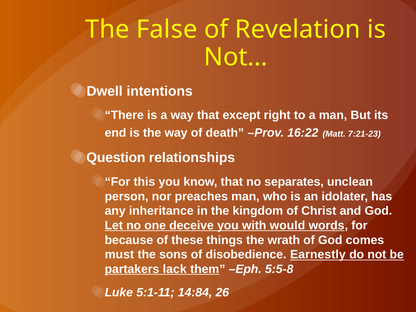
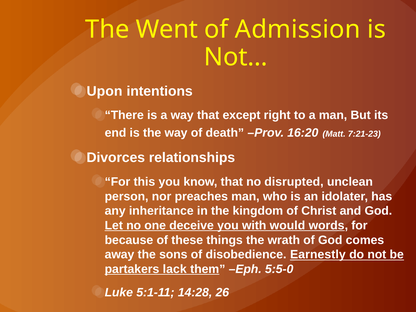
False: False -> Went (167, 30)
Revelation: Revelation -> Admission (298, 30)
Dwell: Dwell -> Upon (105, 91)
16:22: 16:22 -> 16:20 (303, 133)
Question: Question -> Divorces (116, 158)
separates: separates -> disrupted (294, 182)
must: must -> away (119, 255)
5:5-8: 5:5-8 -> 5:5-0 (279, 269)
14:84: 14:84 -> 14:28 (195, 292)
